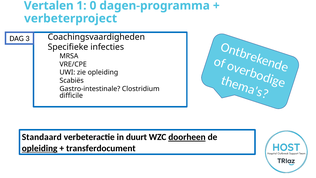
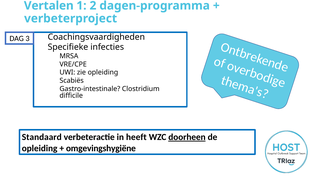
0: 0 -> 2 (93, 6)
duurt: duurt -> heeft (136, 137)
opleiding underline: present -> none (40, 148)
transferdocument: transferdocument -> omgevingshygiëne (101, 148)
